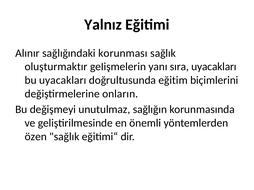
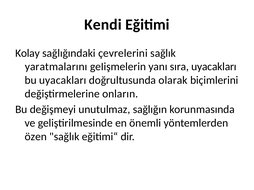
Yalnız: Yalnız -> Kendi (103, 25)
Alınır: Alınır -> Kolay (28, 53)
korunması: korunması -> çevrelerini (123, 53)
oluşturmaktır: oluşturmaktır -> yaratmalarını (56, 67)
eğitim: eğitim -> olarak (173, 80)
